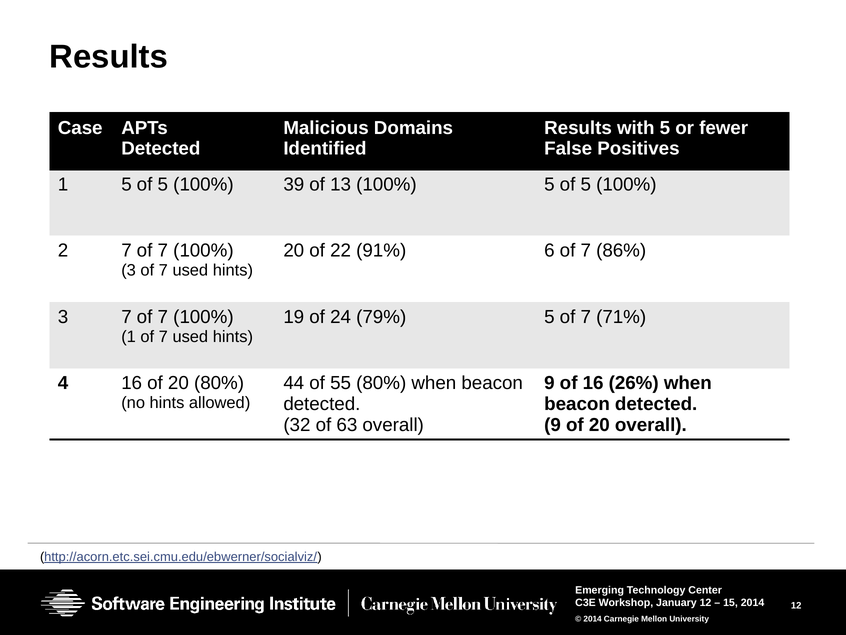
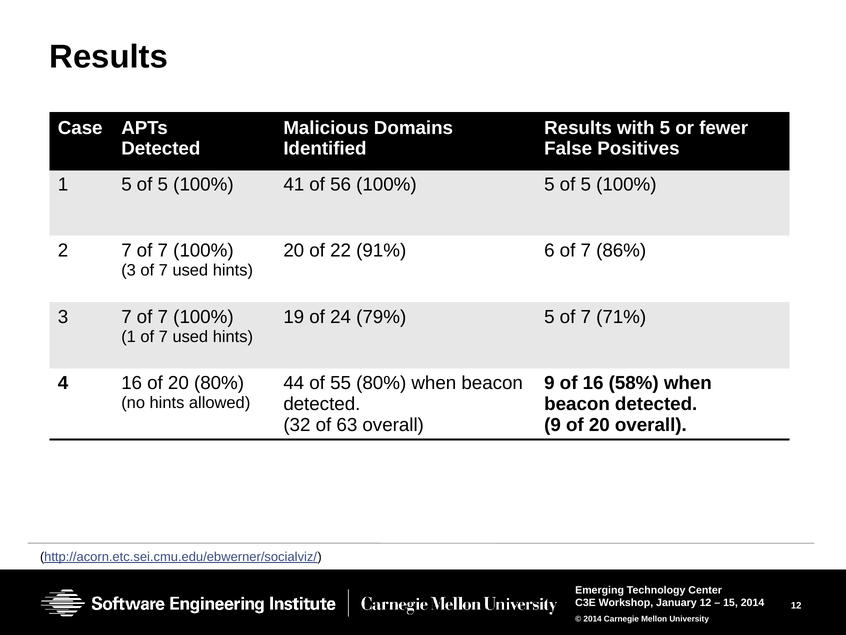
39: 39 -> 41 (294, 184)
13: 13 -> 56 (341, 184)
26%: 26% -> 58% (634, 383)
